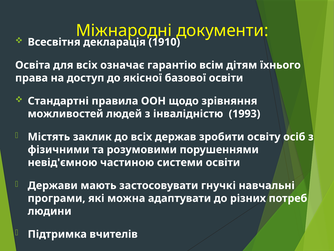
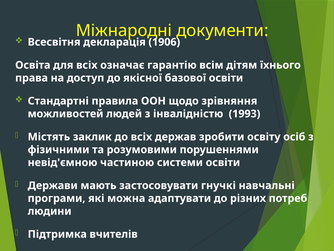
1910: 1910 -> 1906 (164, 42)
